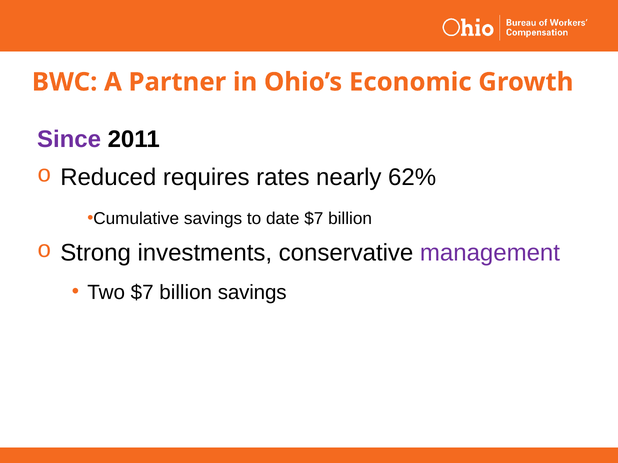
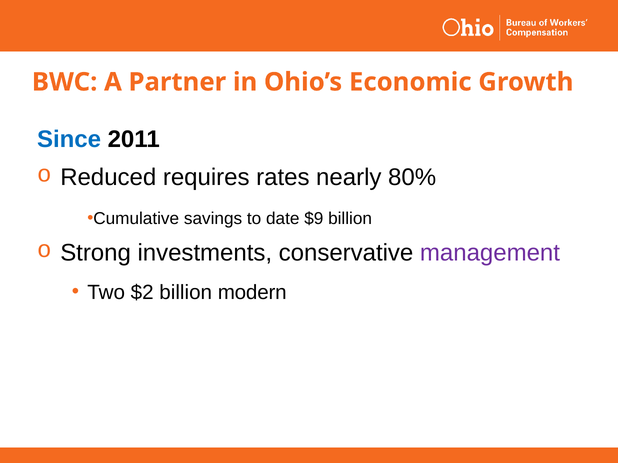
Since colour: purple -> blue (69, 140)
62%: 62% -> 80% (412, 177)
date $7: $7 -> $9 (314, 219)
Two $7: $7 -> $2 (142, 293)
billion savings: savings -> modern (252, 293)
